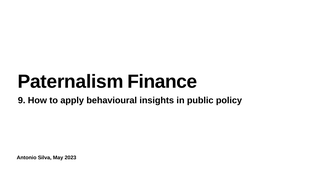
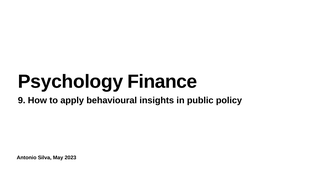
Paternalism: Paternalism -> Psychology (71, 82)
